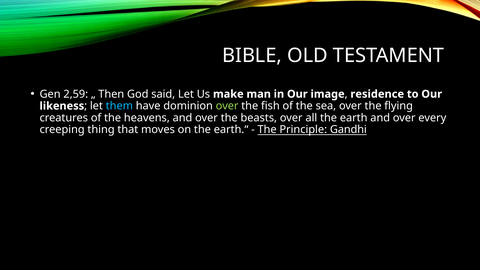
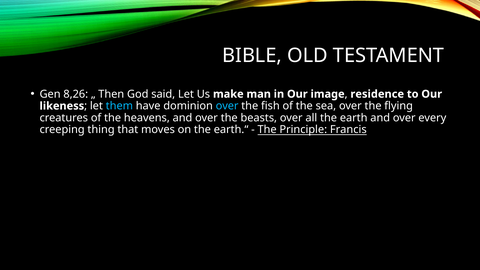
2,59: 2,59 -> 8,26 (76, 94)
over colour: light green -> light blue (227, 106)
Gandhi: Gandhi -> Francis (348, 130)
